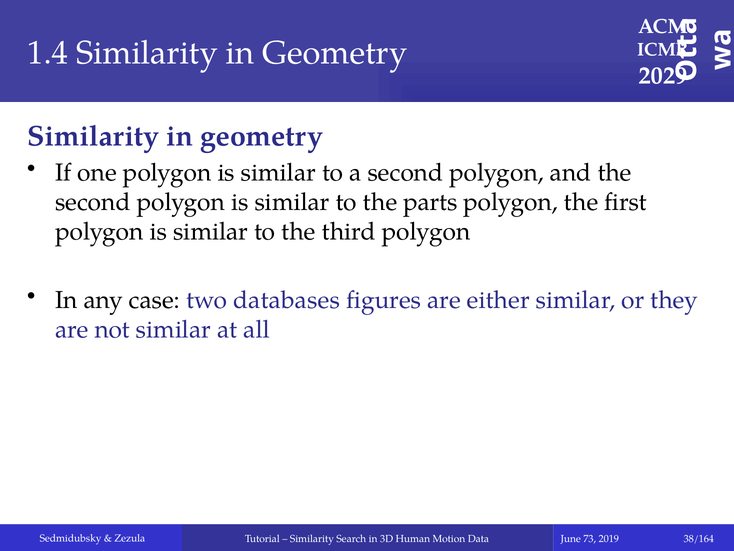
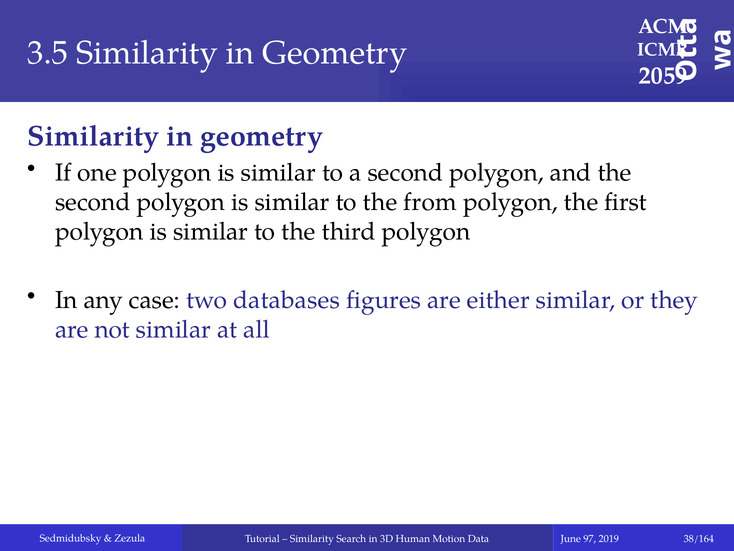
1.4: 1.4 -> 3.5 (48, 53)
2029: 2029 -> 2059 (663, 76)
parts: parts -> from (430, 202)
73: 73 -> 97 (590, 538)
